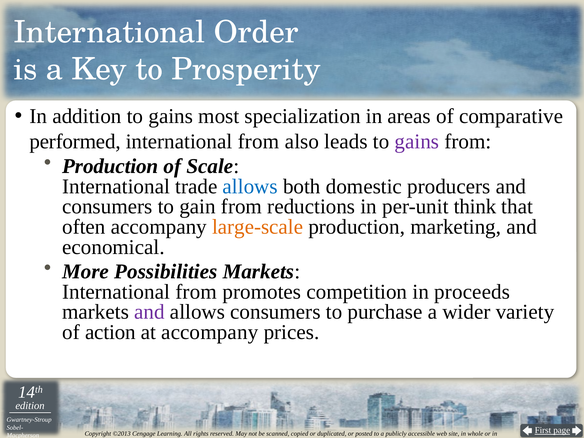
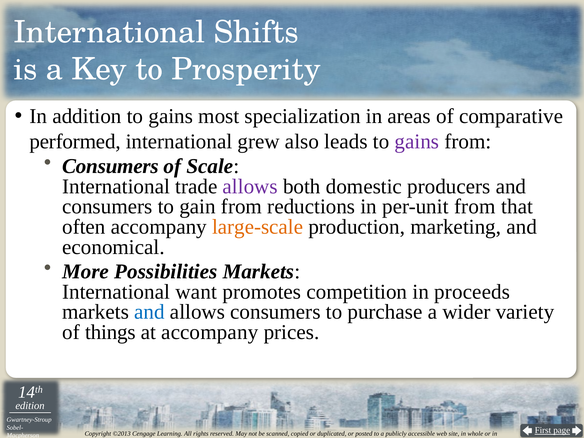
Order: Order -> Shifts (256, 32)
from: from -> grew (259, 142)
Production: Production -> Consumers (110, 166)
allows colour: blue -> purple (250, 186)
per-unit think: think -> from (475, 207)
from: from -> want (196, 292)
and colour: purple -> blue (149, 312)
action: action -> things (110, 332)
